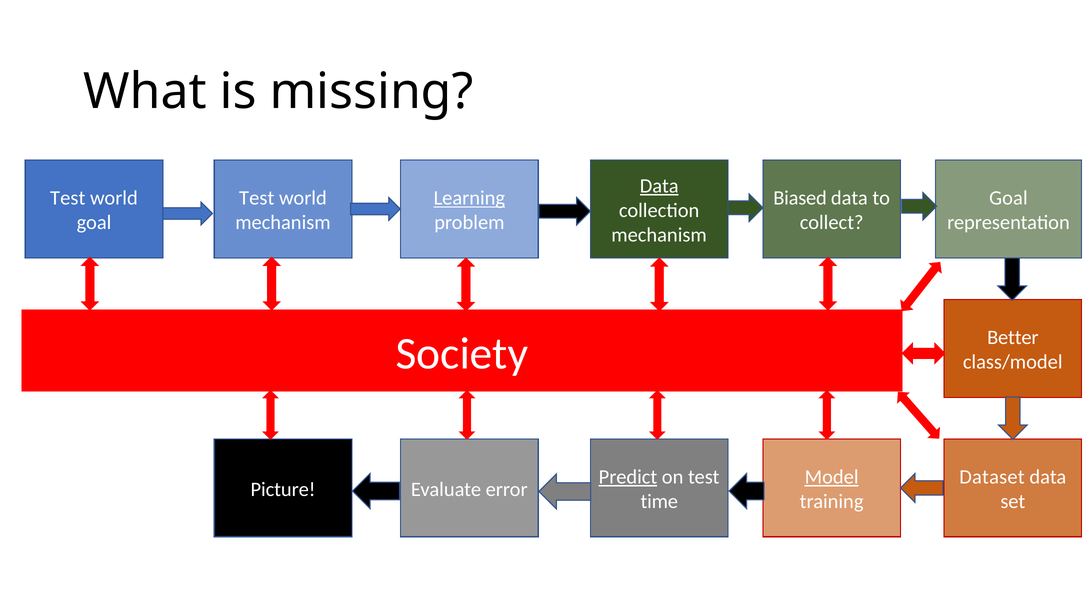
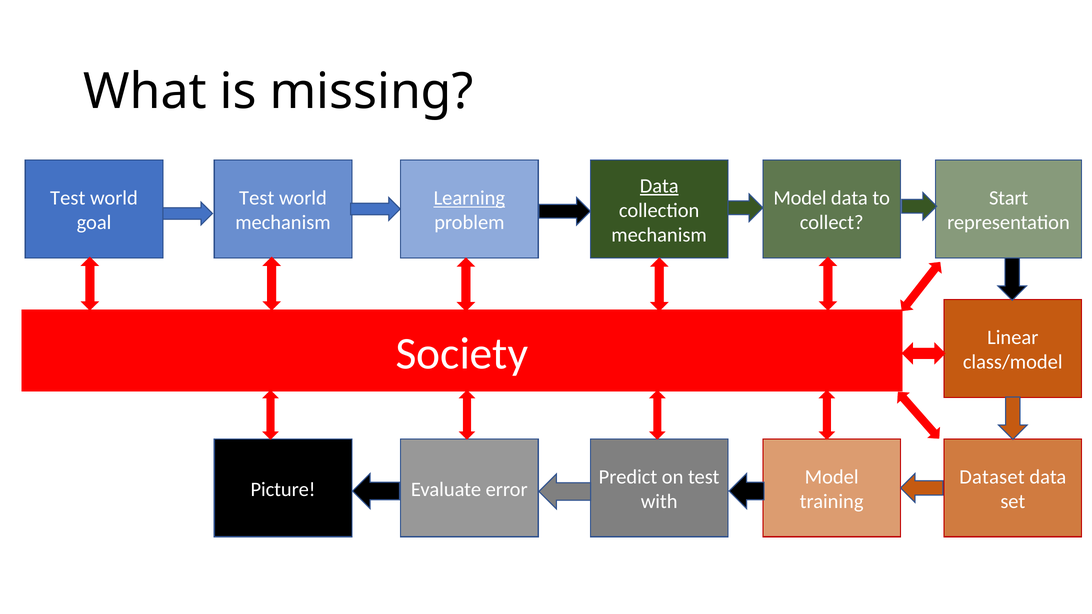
Biased: Biased -> Model (800, 198)
Goal: Goal -> Start (1009, 198)
Better: Better -> Linear (1013, 338)
Predict underline: present -> none (628, 477)
Model underline: present -> none (832, 477)
time: time -> with (659, 502)
